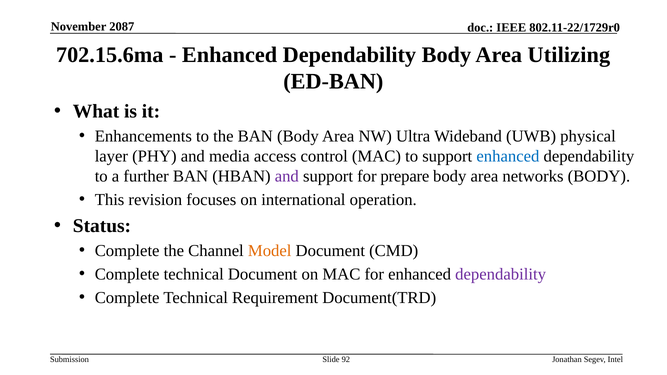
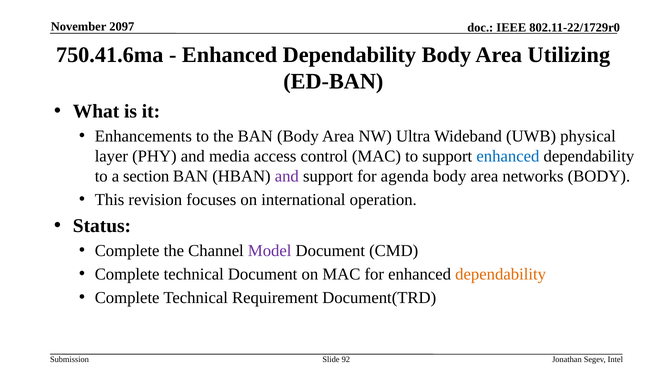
2087: 2087 -> 2097 (122, 27)
702.15.6ma: 702.15.6ma -> 750.41.6ma (110, 55)
further: further -> section (146, 176)
prepare: prepare -> agenda (405, 176)
Model colour: orange -> purple (270, 251)
dependability colour: purple -> orange (501, 274)
